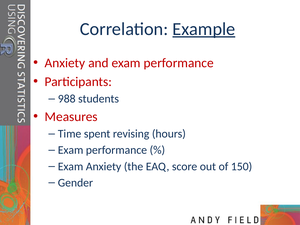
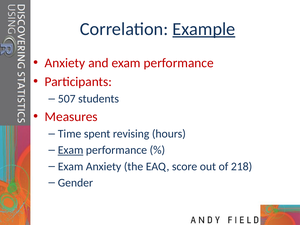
988: 988 -> 507 (67, 99)
Exam underline: none -> present (71, 150)
150: 150 -> 218 (242, 166)
